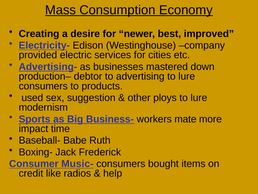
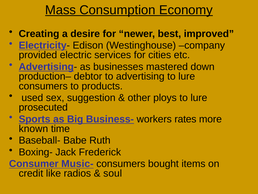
modernism: modernism -> prosecuted (43, 107)
mate: mate -> rates (185, 119)
impact: impact -> known (33, 128)
help: help -> soul (113, 173)
